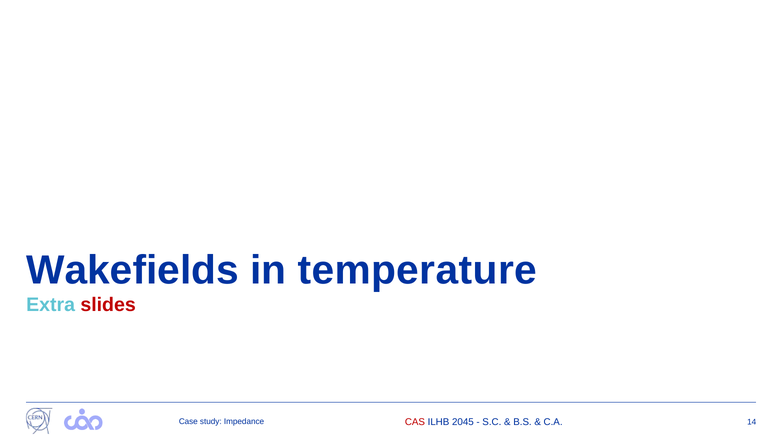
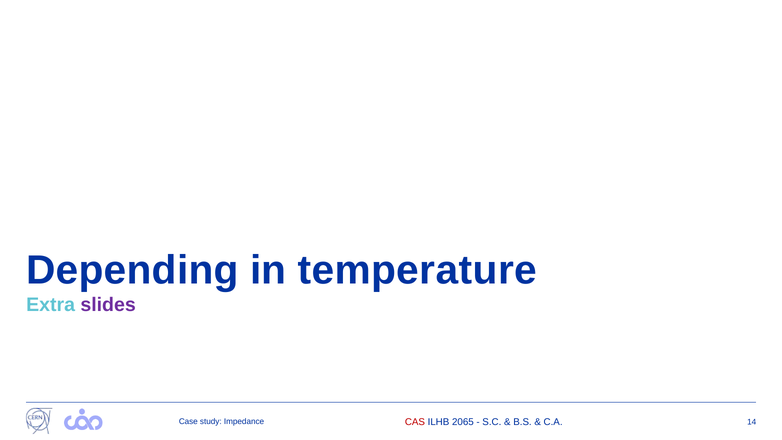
Wakefields: Wakefields -> Depending (132, 270)
slides colour: red -> purple (108, 305)
2045: 2045 -> 2065 (463, 422)
